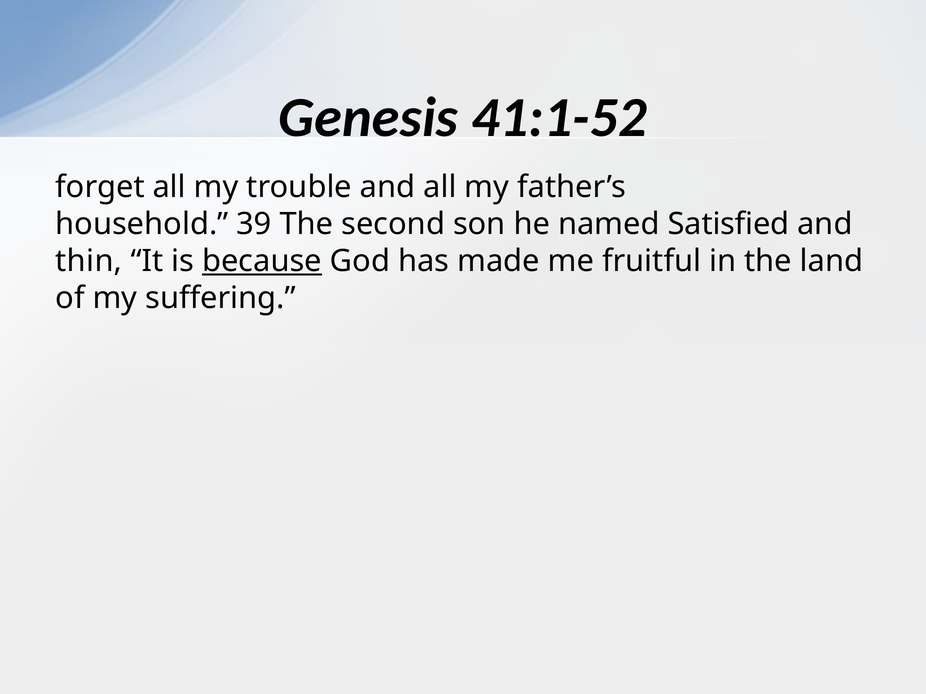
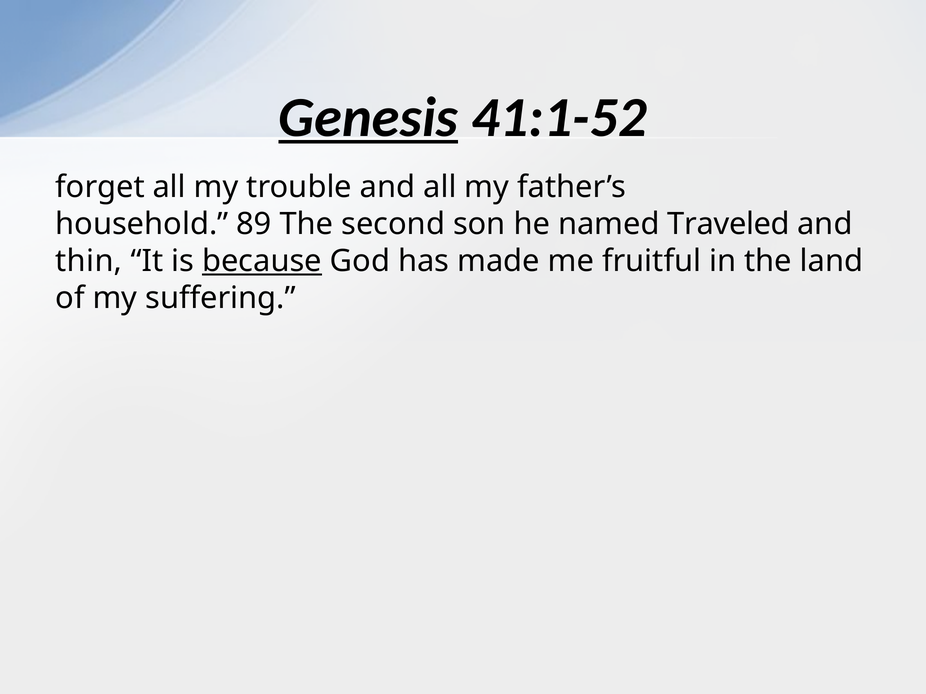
Genesis underline: none -> present (368, 118)
39: 39 -> 89 (254, 224)
Satisfied: Satisfied -> Traveled (729, 224)
